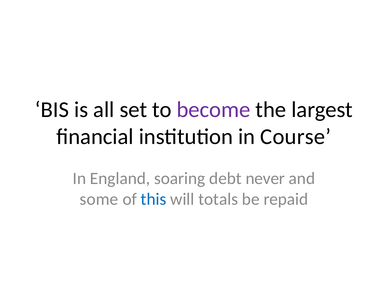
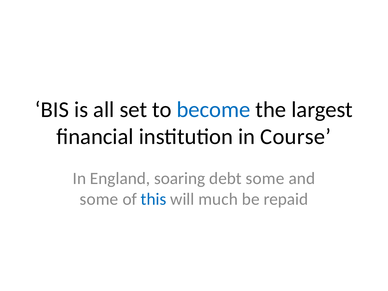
become colour: purple -> blue (213, 110)
debt never: never -> some (265, 178)
totals: totals -> much (218, 199)
